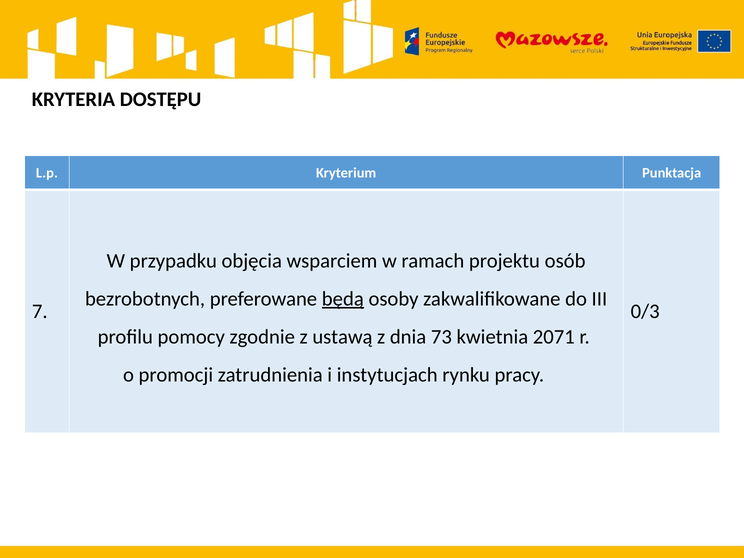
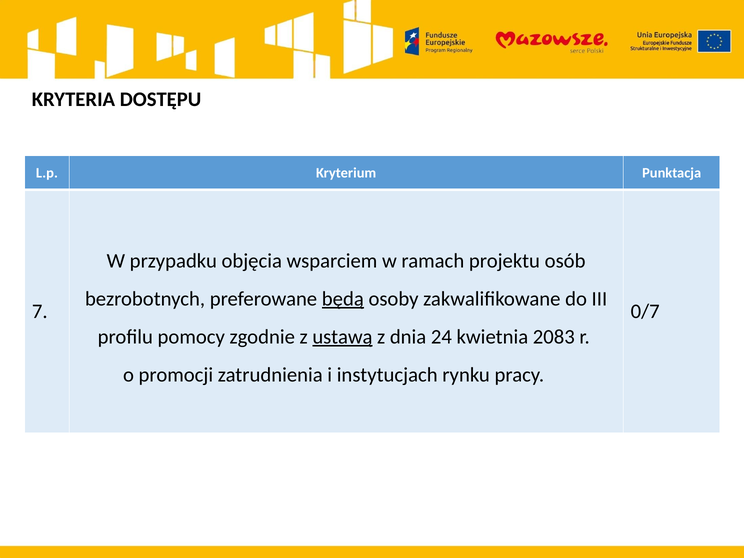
0/3: 0/3 -> 0/7 (645, 312)
ustawą underline: none -> present (342, 337)
73: 73 -> 24 (441, 337)
2071: 2071 -> 2083 (554, 337)
